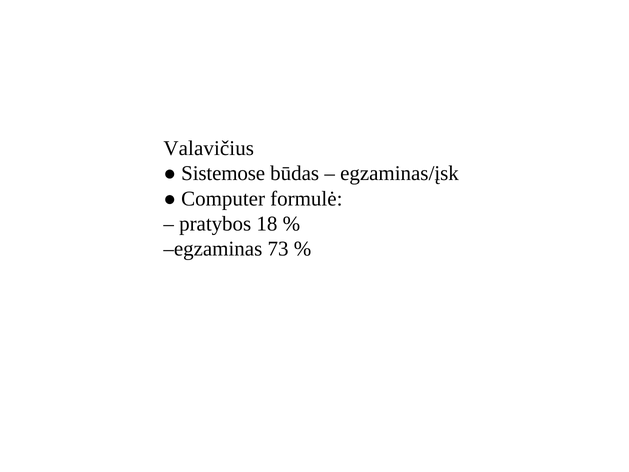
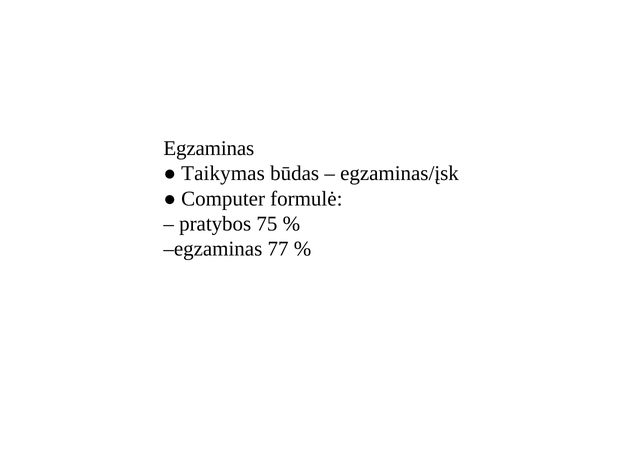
Valavičius: Valavičius -> Egzaminas (209, 148)
Sistemose: Sistemose -> Taikymas (223, 173)
18: 18 -> 75 (267, 224)
73: 73 -> 77 (278, 249)
